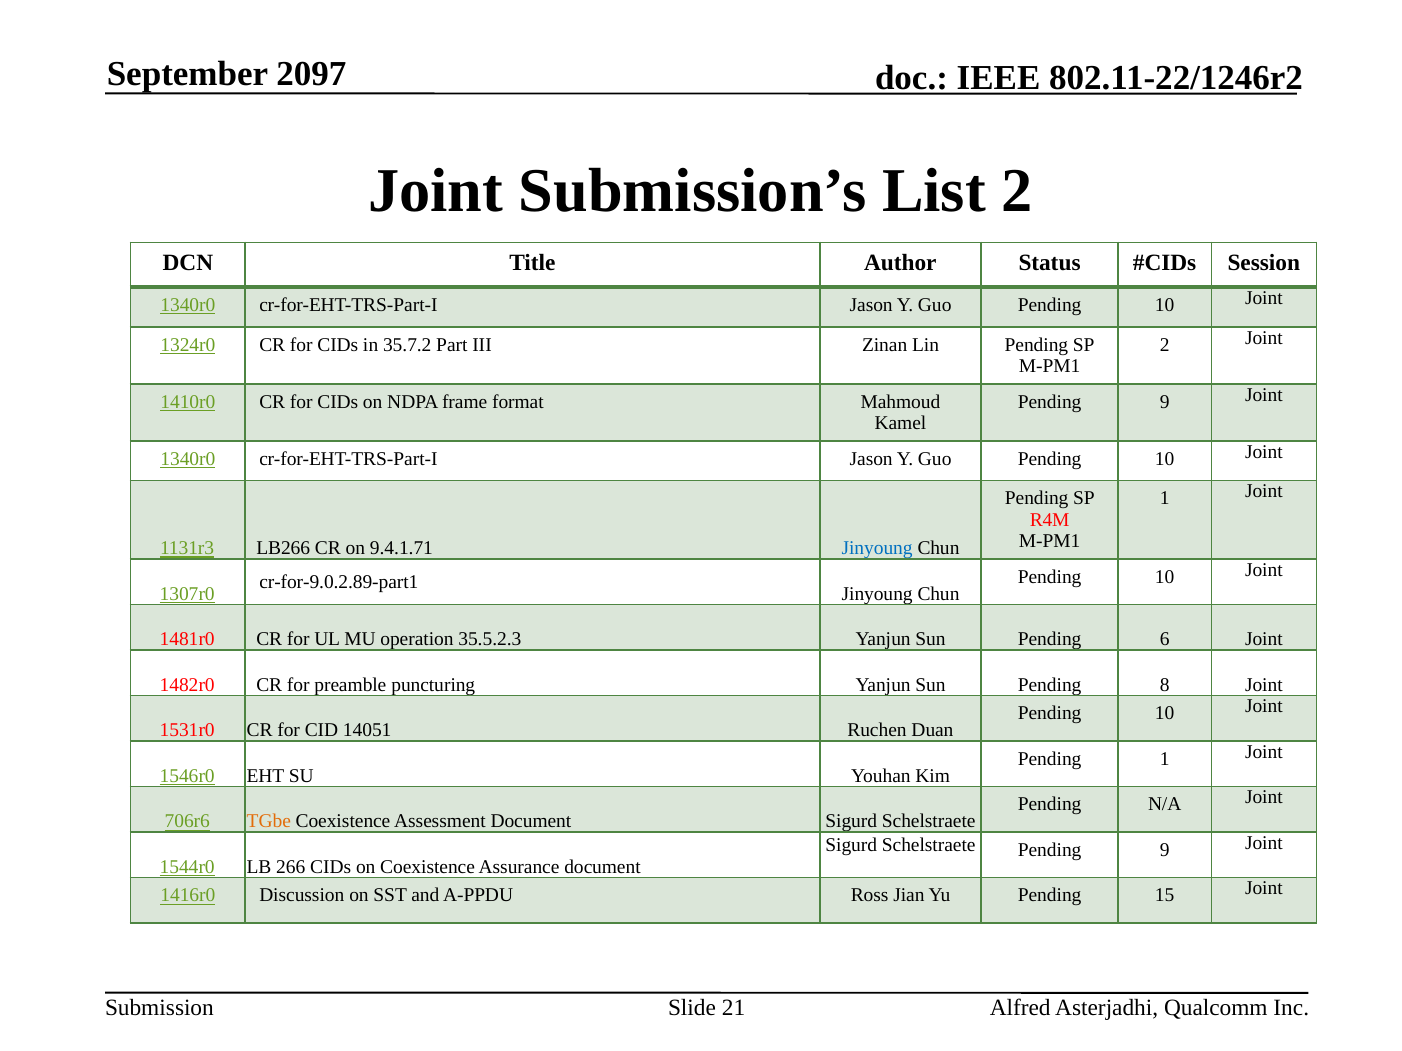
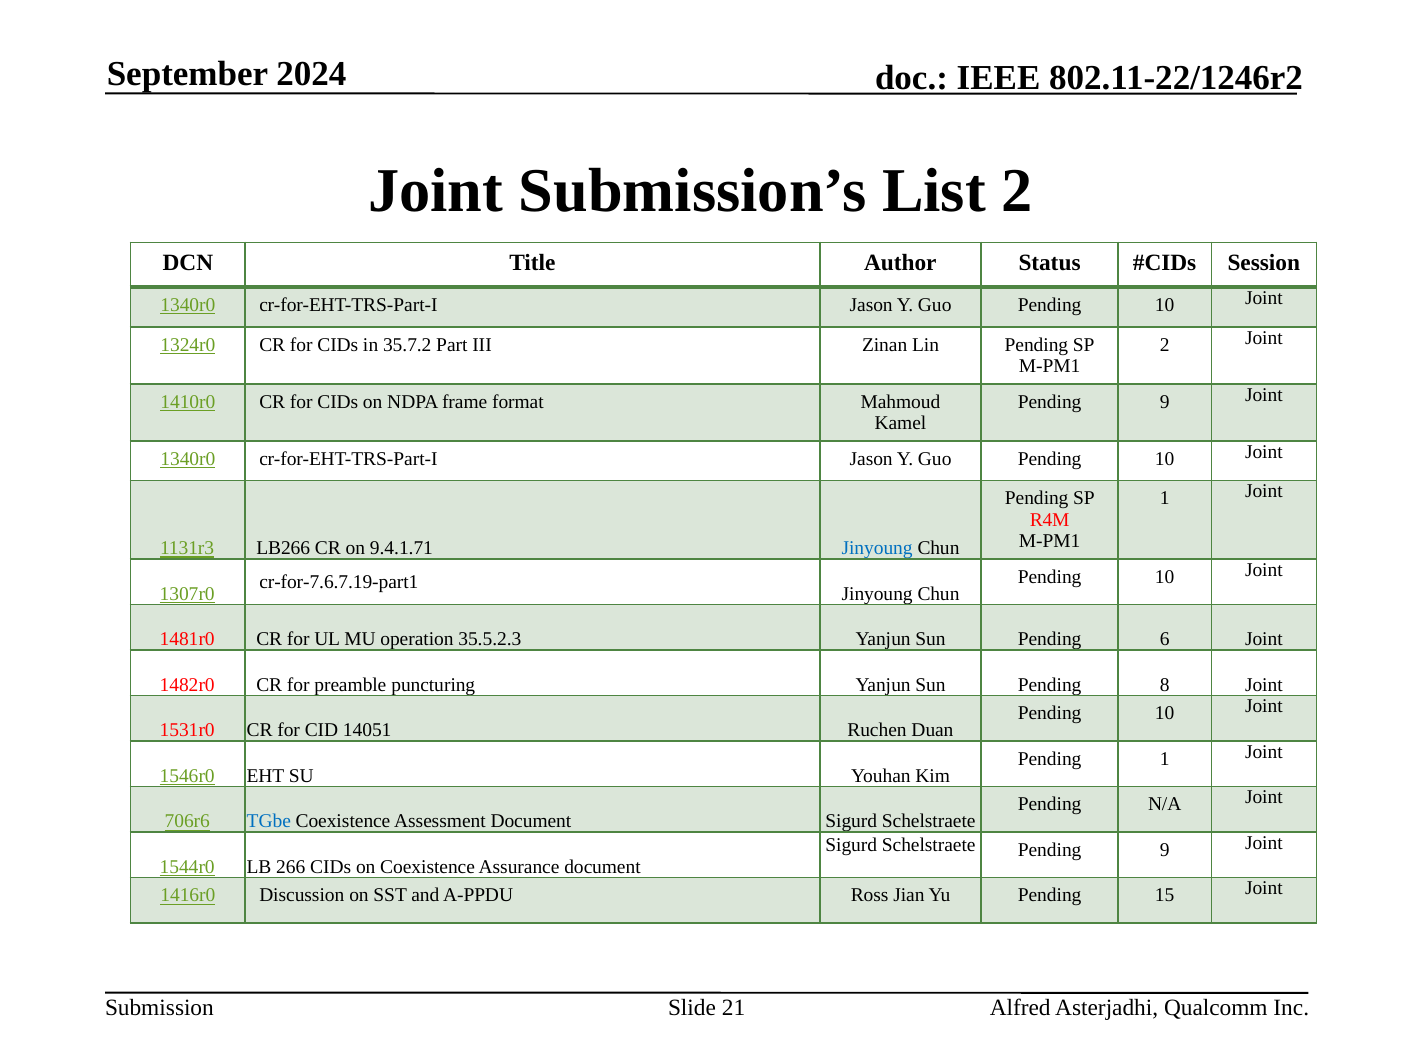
2097: 2097 -> 2024 (311, 74)
cr-for-9.0.2.89-part1: cr-for-9.0.2.89-part1 -> cr-for-7.6.7.19-part1 (339, 582)
TGbe colour: orange -> blue (269, 822)
